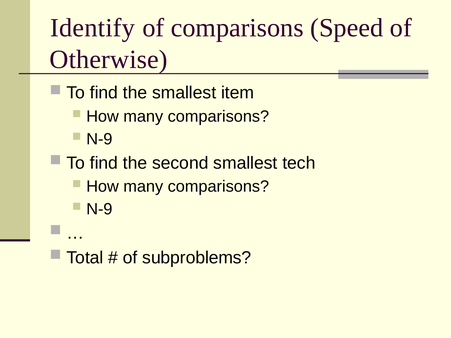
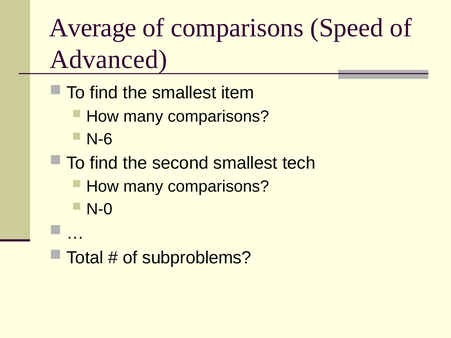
Identify: Identify -> Average (93, 28)
Otherwise: Otherwise -> Advanced (109, 60)
N-9: N-9 -> N-6 (99, 139)
N-9: N-9 -> N-0 (99, 209)
